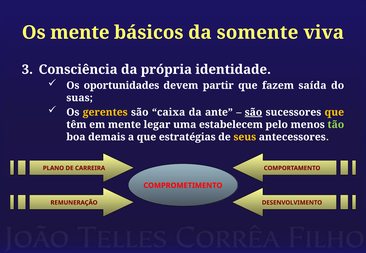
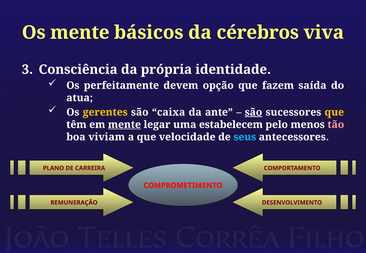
somente: somente -> cérebros (258, 33)
oportunidades: oportunidades -> perfeitamente (121, 86)
partir: partir -> opção (218, 86)
suas: suas -> atua (80, 98)
mente underline: none -> present (124, 125)
tão colour: light green -> pink (336, 125)
demais: demais -> viviam (107, 137)
estratégias: estratégias -> velocidade (187, 137)
seus colour: yellow -> light blue (245, 137)
